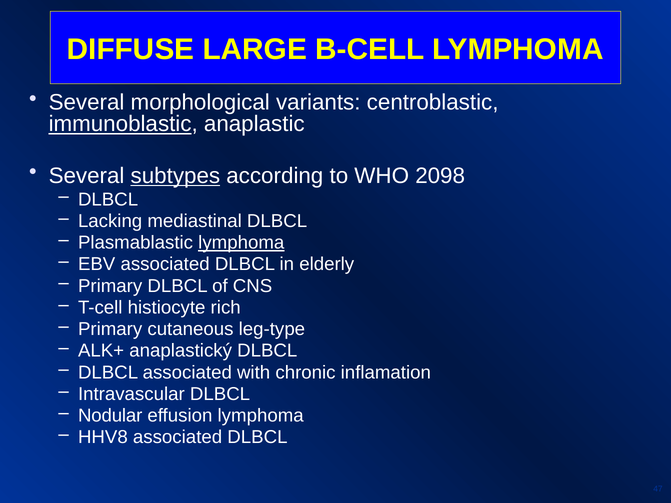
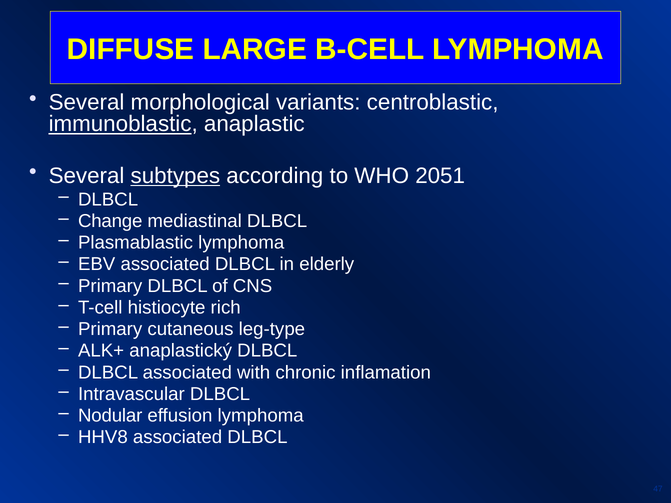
2098: 2098 -> 2051 (440, 176)
Lacking: Lacking -> Change (110, 221)
lymphoma underline: present -> none (241, 243)
